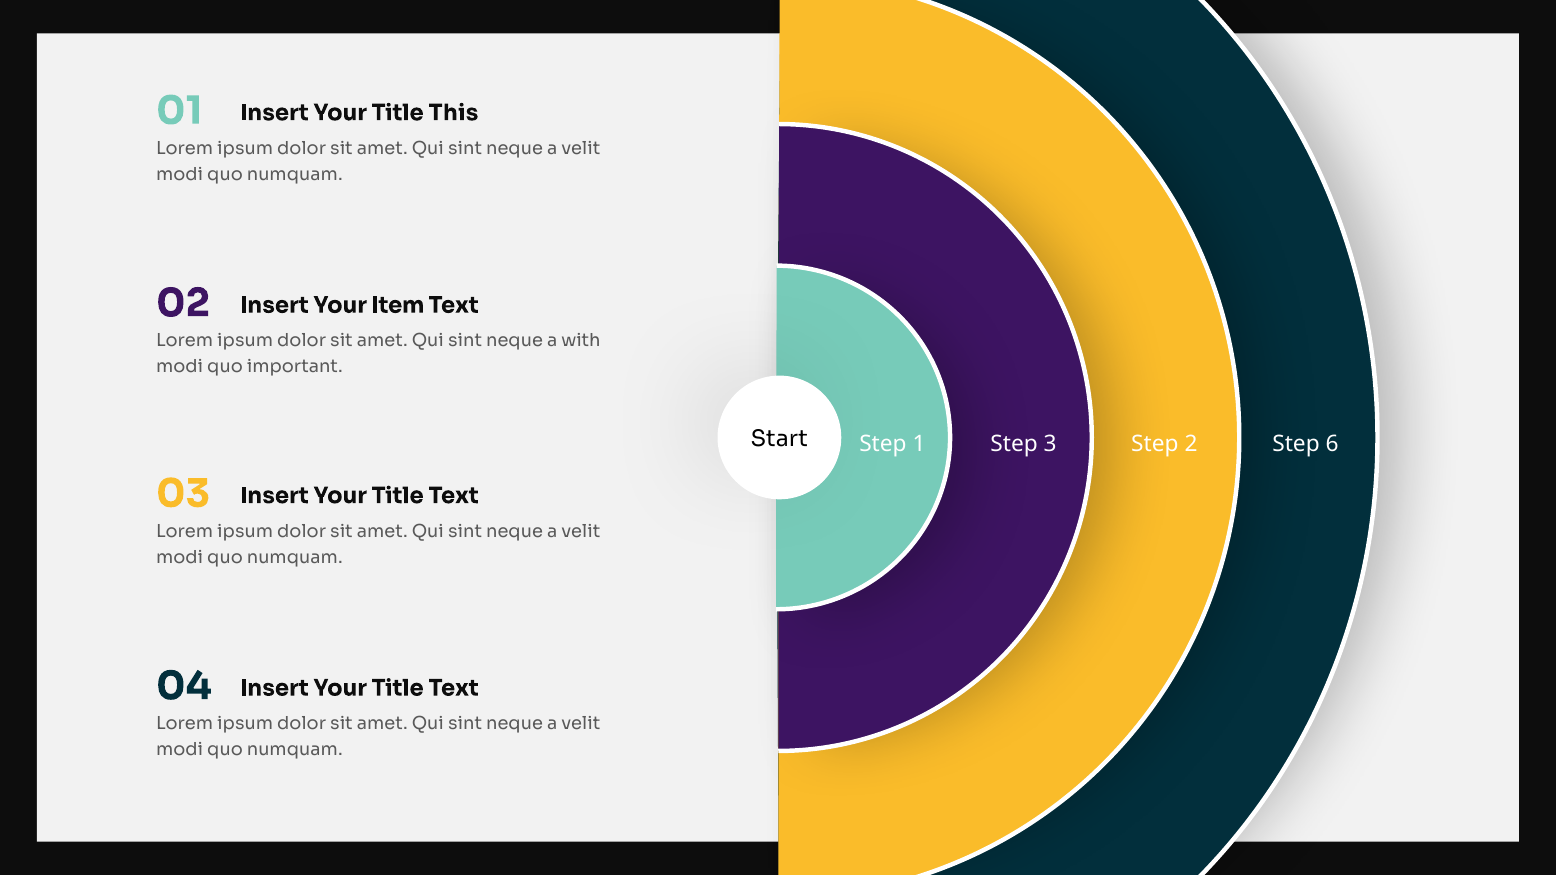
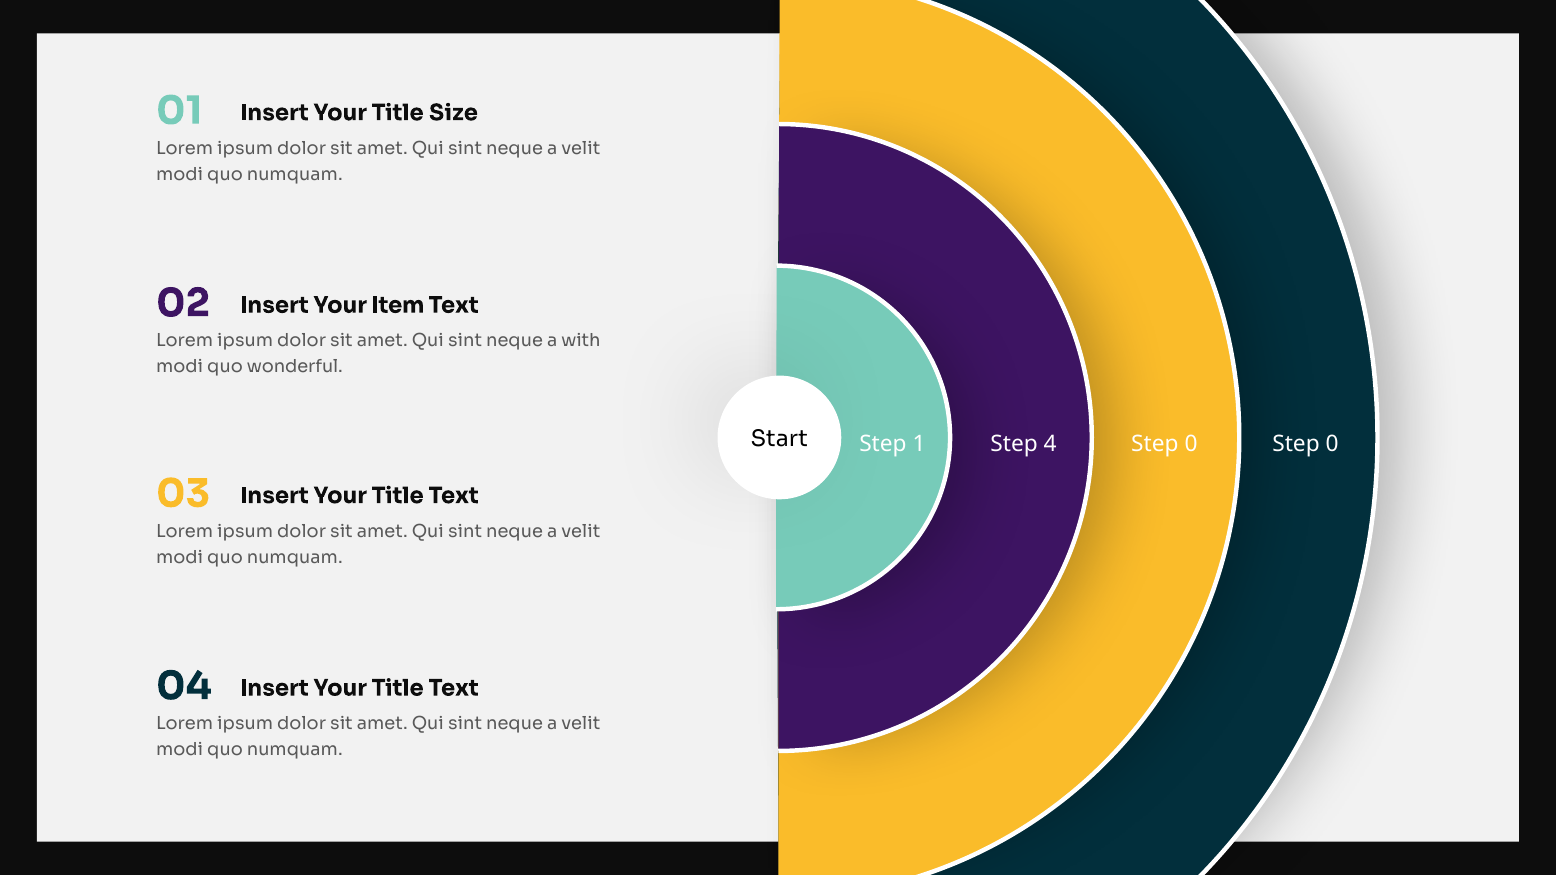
This: This -> Size (454, 113)
important: important -> wonderful (295, 367)
3: 3 -> 4 (1050, 444)
2: 2 -> 0 (1191, 444)
6: 6 -> 0 (1332, 444)
